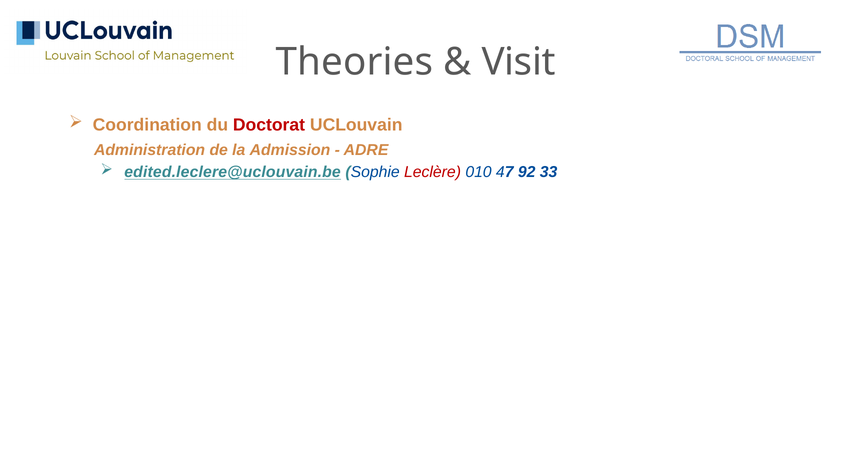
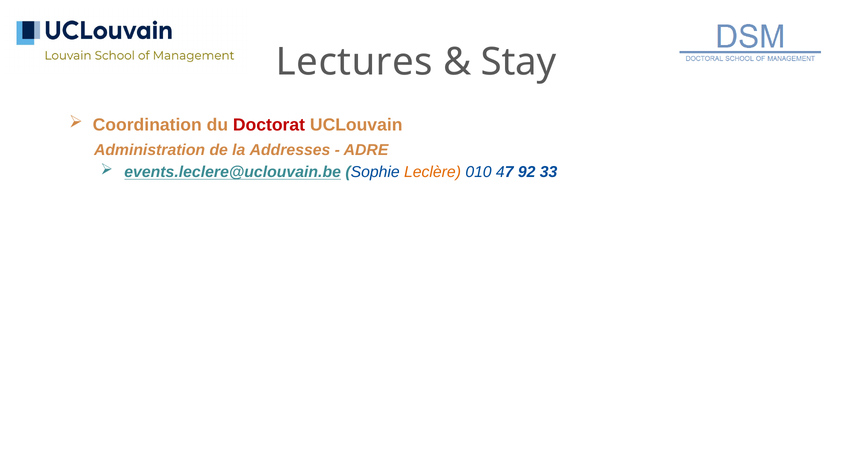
Theories: Theories -> Lectures (354, 62)
Visit: Visit -> Stay (519, 62)
Admission: Admission -> Addresses (290, 150)
edited.leclere@uclouvain.be: edited.leclere@uclouvain.be -> events.leclere@uclouvain.be (233, 172)
Leclère colour: red -> orange (433, 172)
